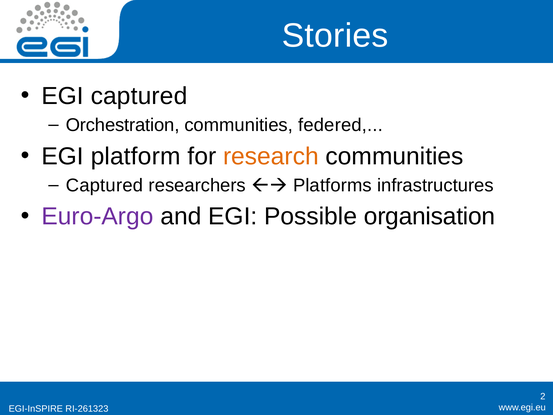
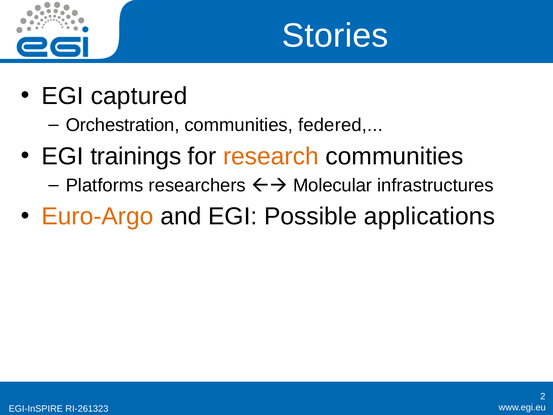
platform: platform -> trainings (136, 156)
Captured: Captured -> Platforms (105, 185)
Platforms: Platforms -> Molecular (333, 185)
Euro-Argo colour: purple -> orange (97, 216)
organisation: organisation -> applications (429, 216)
